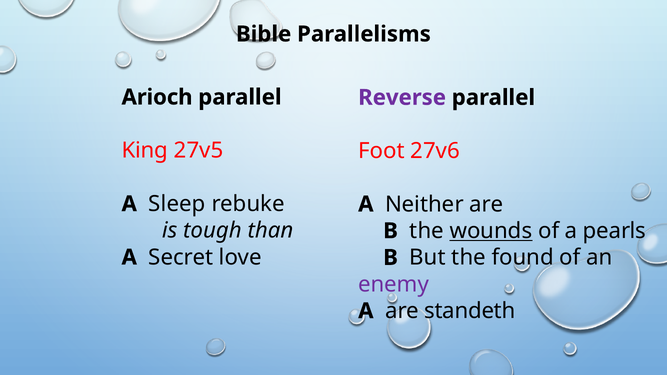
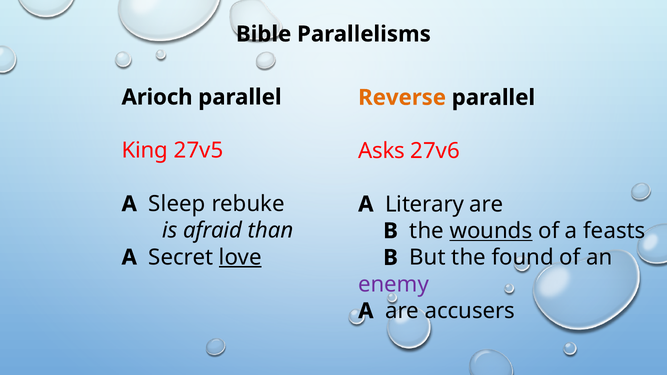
Reverse colour: purple -> orange (402, 98)
Foot: Foot -> Asks (381, 151)
Neither: Neither -> Literary (424, 204)
tough: tough -> afraid (212, 231)
pearls: pearls -> feasts (614, 231)
love underline: none -> present (240, 257)
standeth: standeth -> accusers (470, 311)
